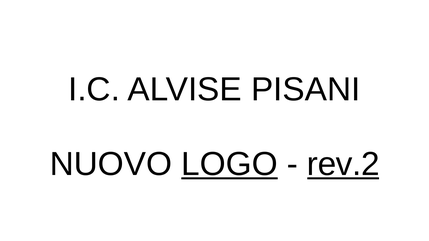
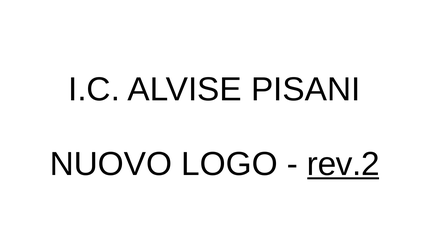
LOGO underline: present -> none (230, 164)
